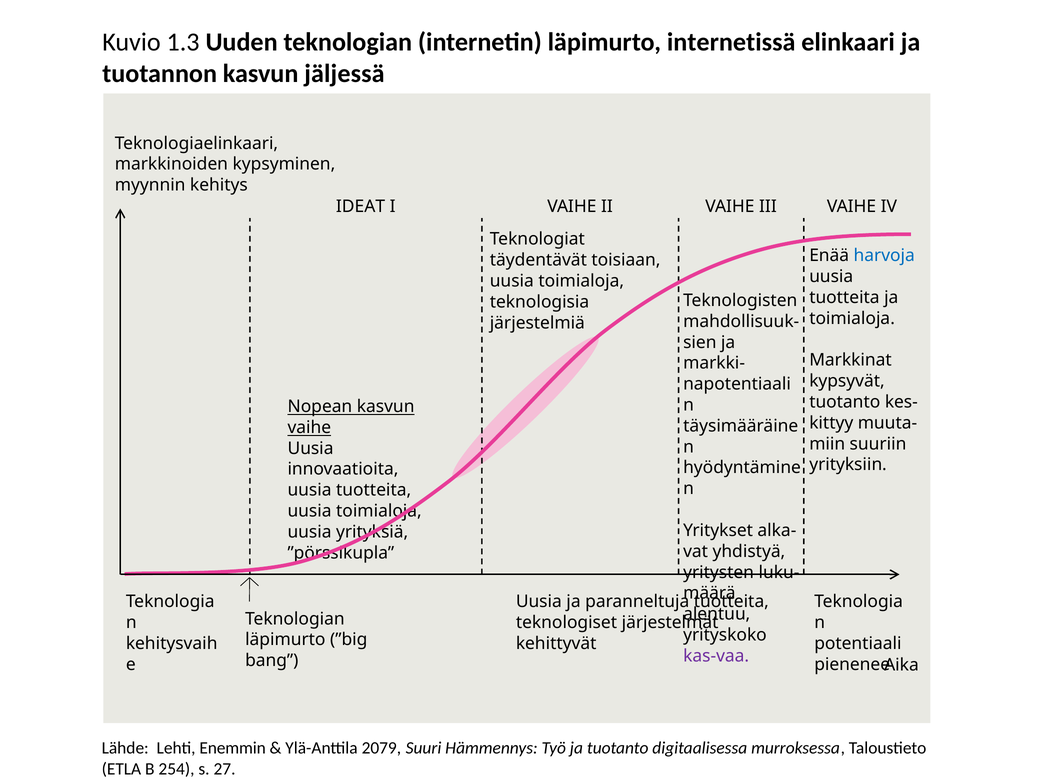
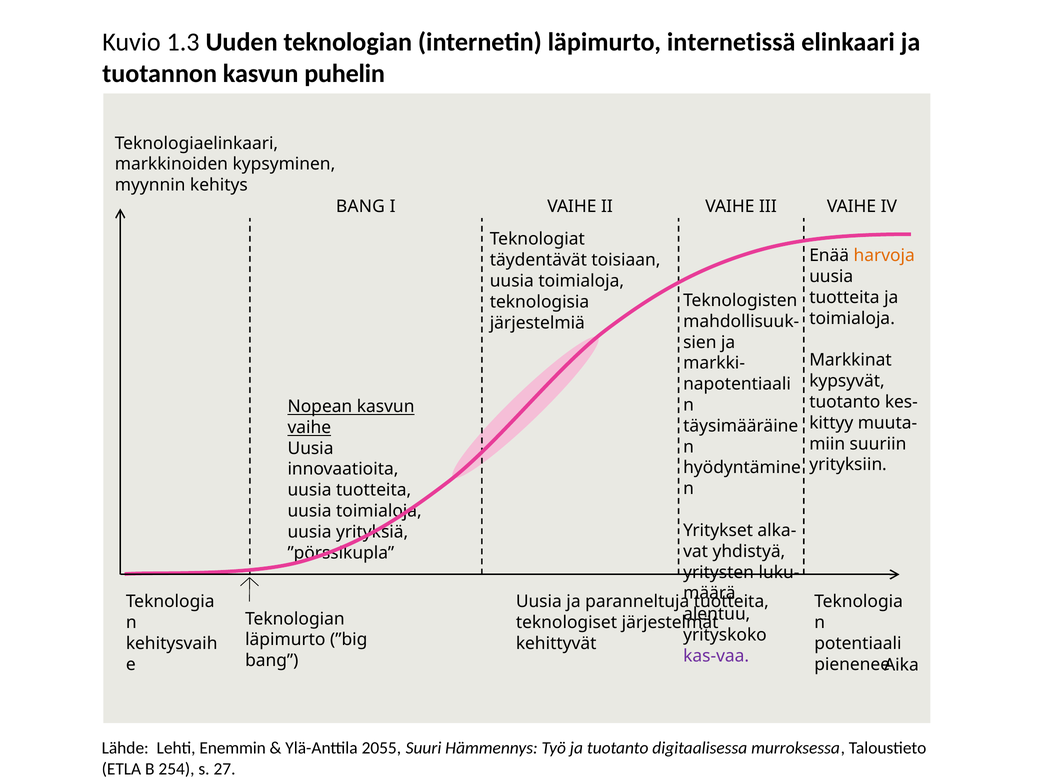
jäljessä: jäljessä -> puhelin (345, 74)
IDEAT: IDEAT -> BANG (360, 206)
harvoja colour: blue -> orange (884, 256)
2079: 2079 -> 2055 (381, 748)
